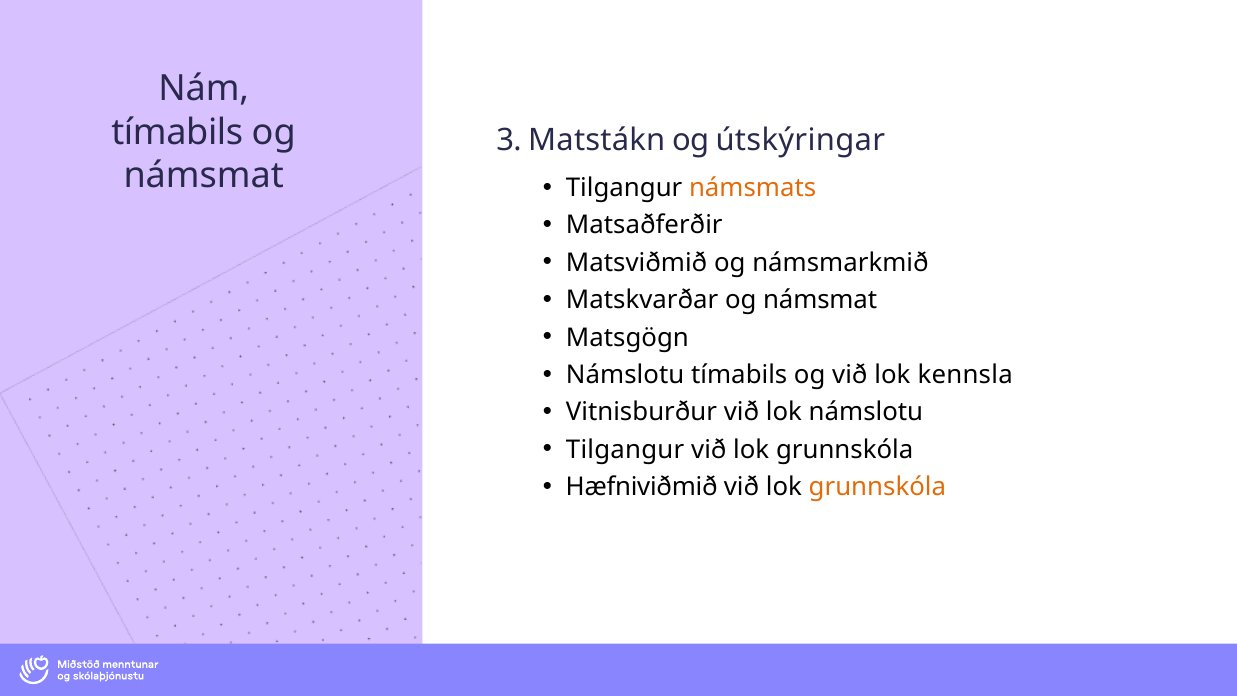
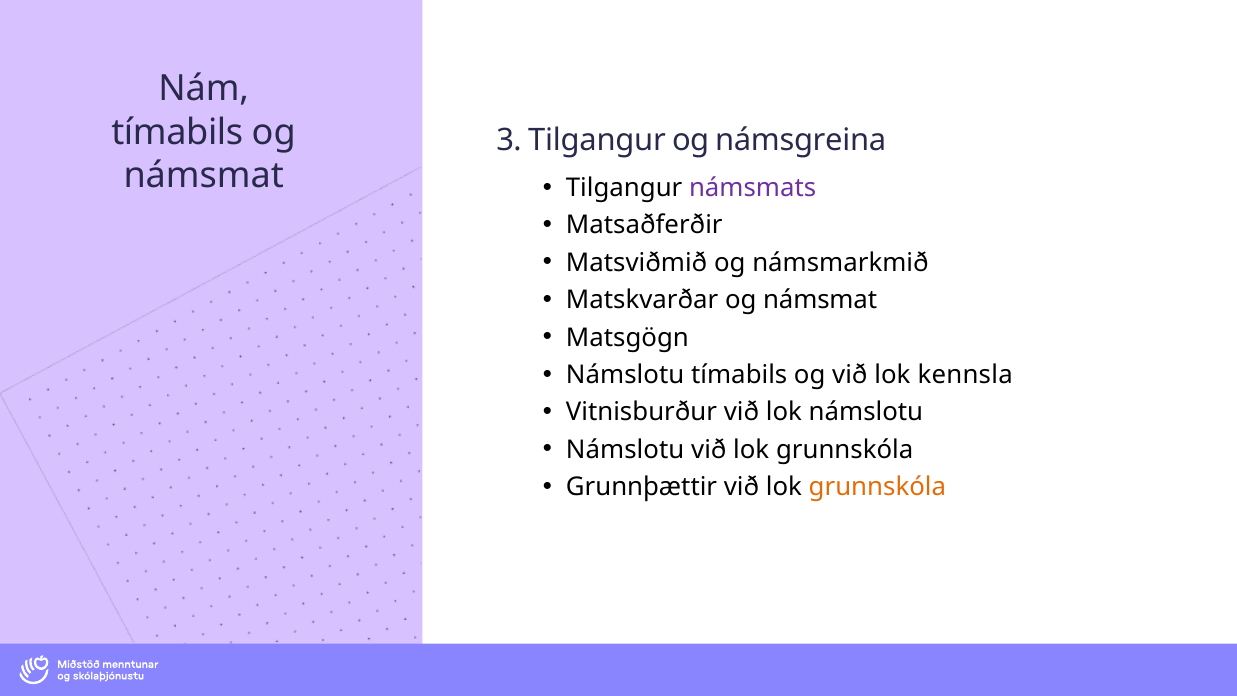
3 Matstákn: Matstákn -> Tilgangur (597, 140)
útskýringar: útskýringar -> námsgreina (801, 140)
námsmats colour: orange -> purple (753, 188)
Tilgangur: Tilgangur -> Námslotu (625, 450)
Hæfniviðmið: Hæfniviðmið -> Grunnþættir (642, 487)
